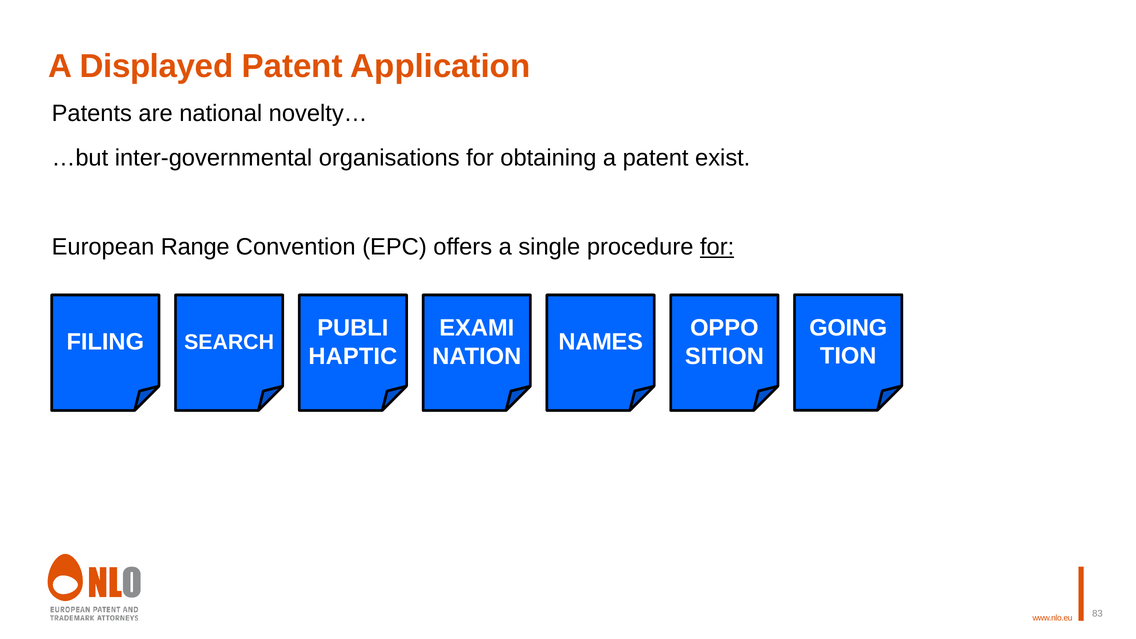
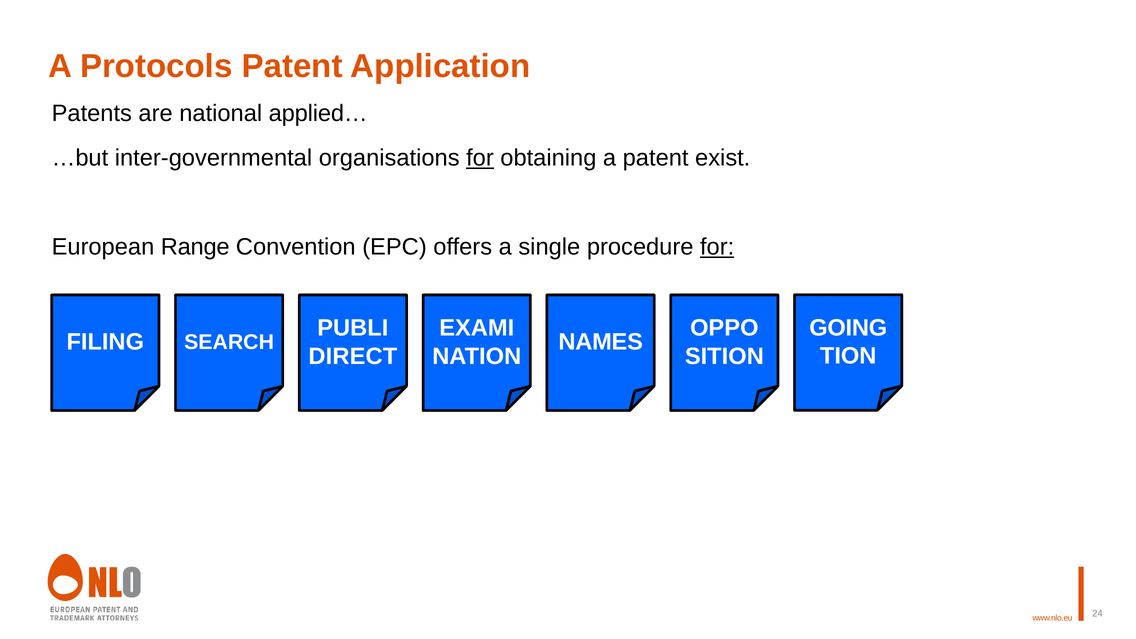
Displayed: Displayed -> Protocols (156, 66)
novelty…: novelty… -> applied… (318, 113)
for underline: none -> present (480, 158)
HAPTIC: HAPTIC -> DIRECT (353, 356)
83: 83 -> 24 (1097, 613)
